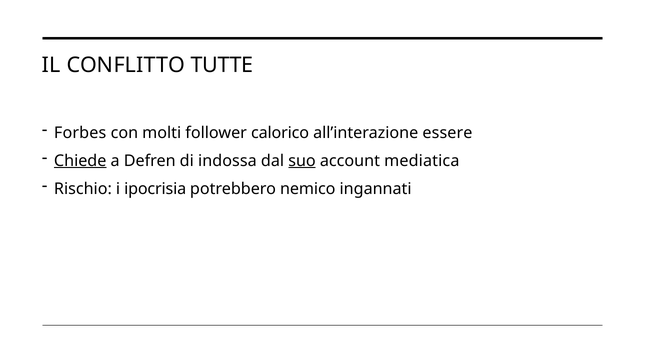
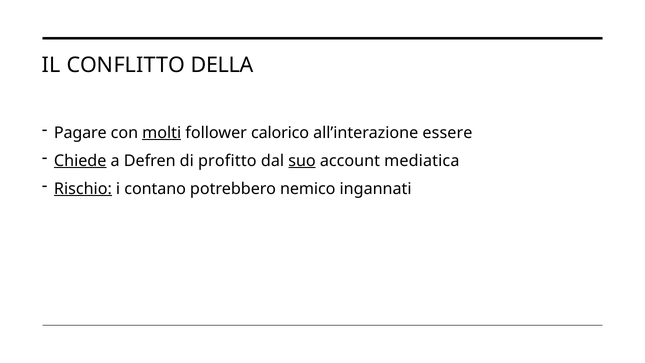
TUTTE: TUTTE -> DELLA (222, 65)
Forbes: Forbes -> Pagare (80, 133)
molti underline: none -> present (162, 133)
indossa: indossa -> profitto (227, 161)
Rischio underline: none -> present (83, 189)
ipocrisia: ipocrisia -> contano (155, 189)
